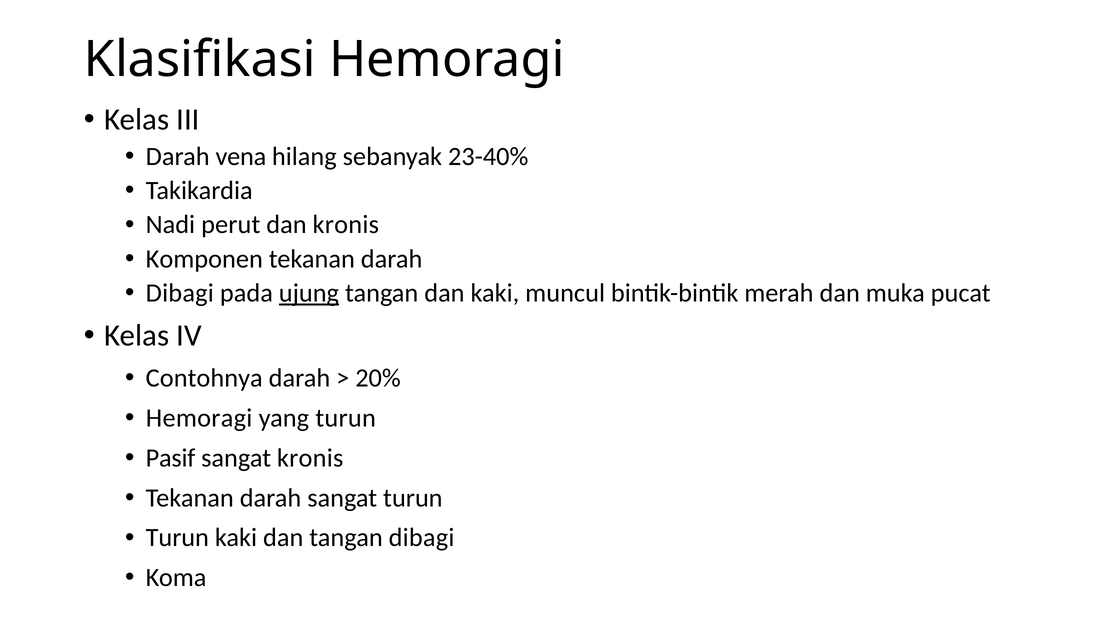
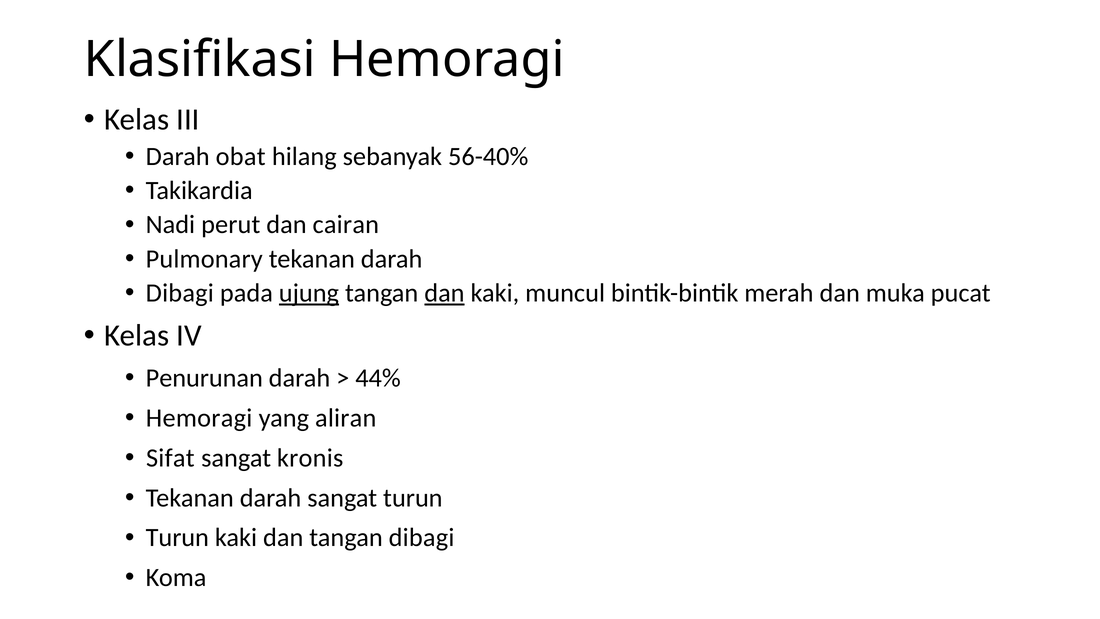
vena: vena -> obat (241, 156)
23-40%: 23-40% -> 56-40% (488, 156)
dan kronis: kronis -> cairan (346, 225)
Komponen: Komponen -> Pulmonary (204, 259)
dan underline: none -> present (444, 293)
Contohnya: Contohnya -> Penurunan (204, 378)
20%: 20% -> 44% (378, 378)
yang turun: turun -> aliran (346, 418)
Pasif: Pasif -> Sifat (170, 458)
